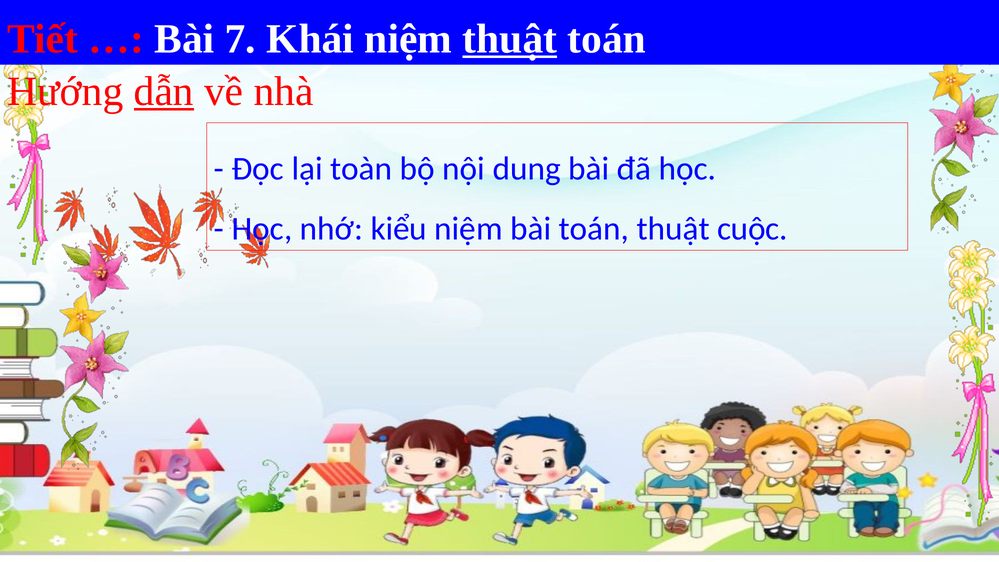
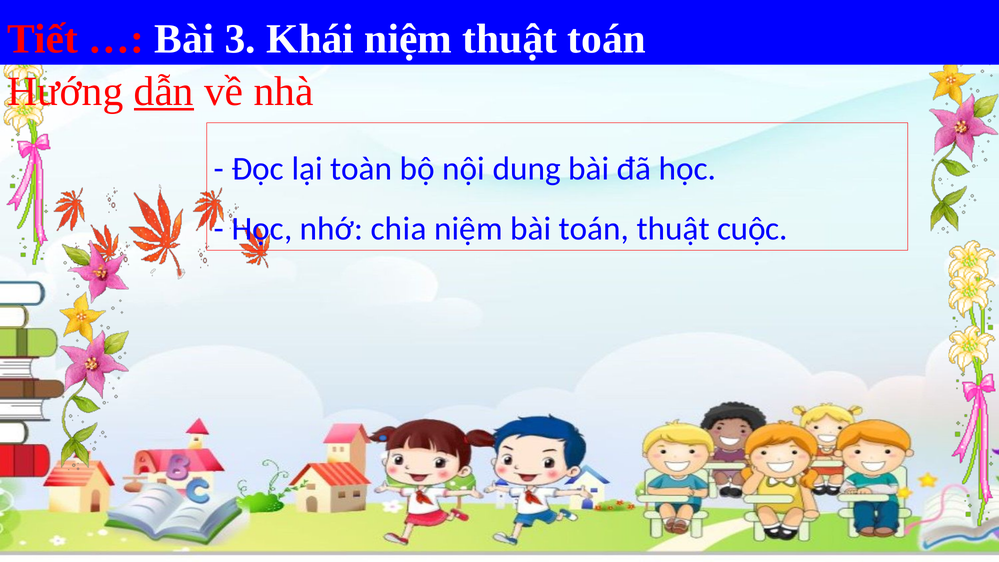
7: 7 -> 3 (240, 39)
thuật underline: present -> none (510, 39)
kiểu: kiểu -> chia (399, 229)
